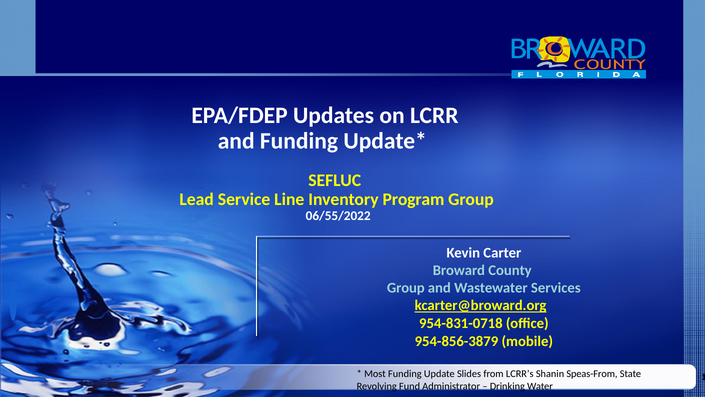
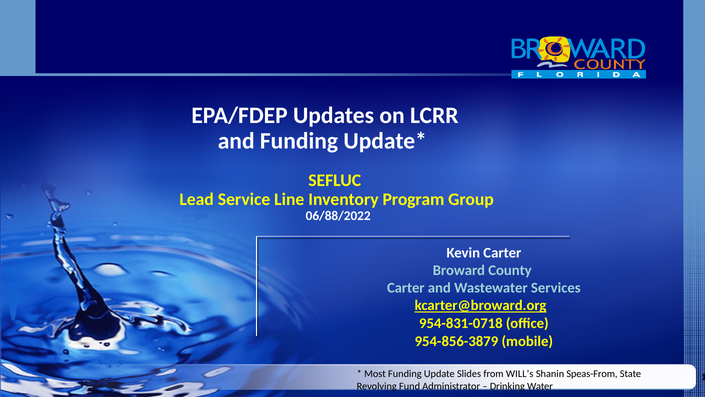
06/55/2022: 06/55/2022 -> 06/88/2022 (338, 216)
Group: Group -> Carter (406, 288)
LCRR’s: LCRR’s -> WILL’s (520, 373)
